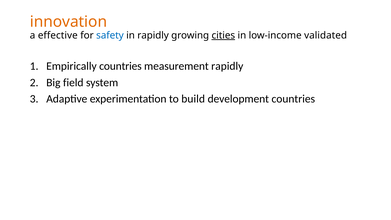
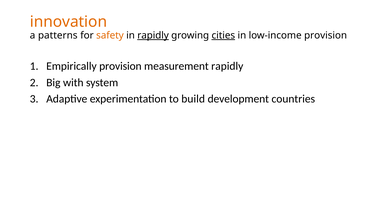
effective: effective -> patterns (58, 35)
safety colour: blue -> orange (110, 35)
rapidly underline: none -> present (153, 35)
low-income validated: validated -> provision (326, 35)
Empirically countries: countries -> provision (120, 66)
field: field -> with (73, 83)
